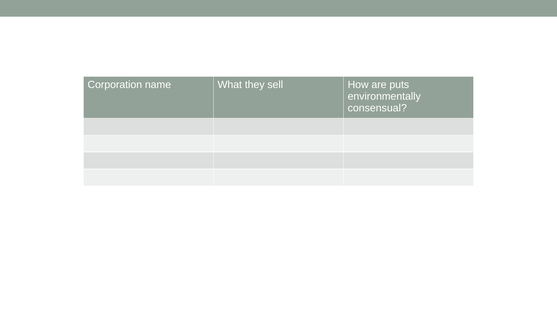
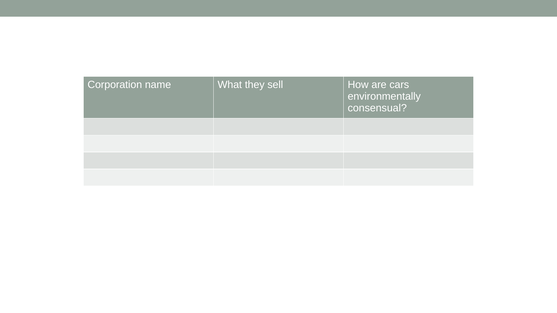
puts: puts -> cars (399, 85)
